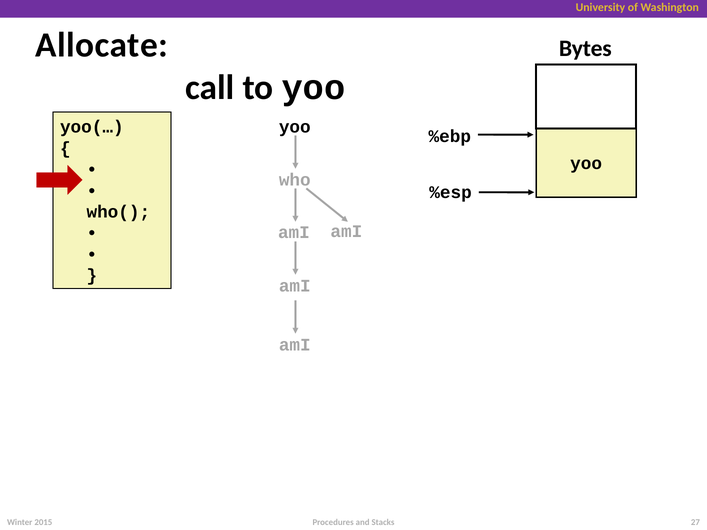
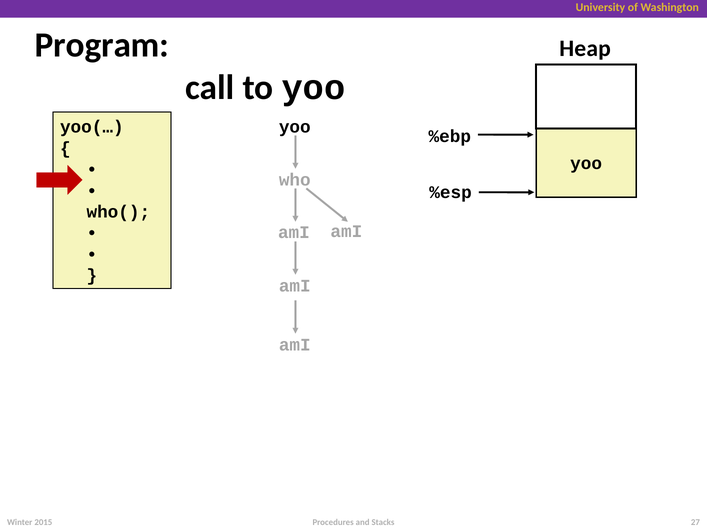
Allocate: Allocate -> Program (102, 45)
Bytes: Bytes -> Heap (585, 49)
